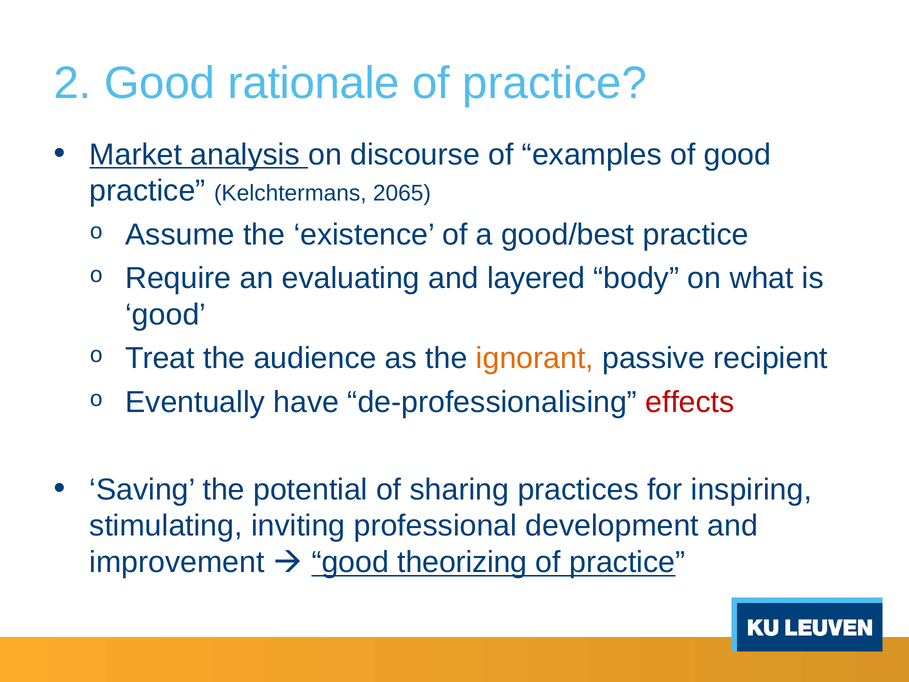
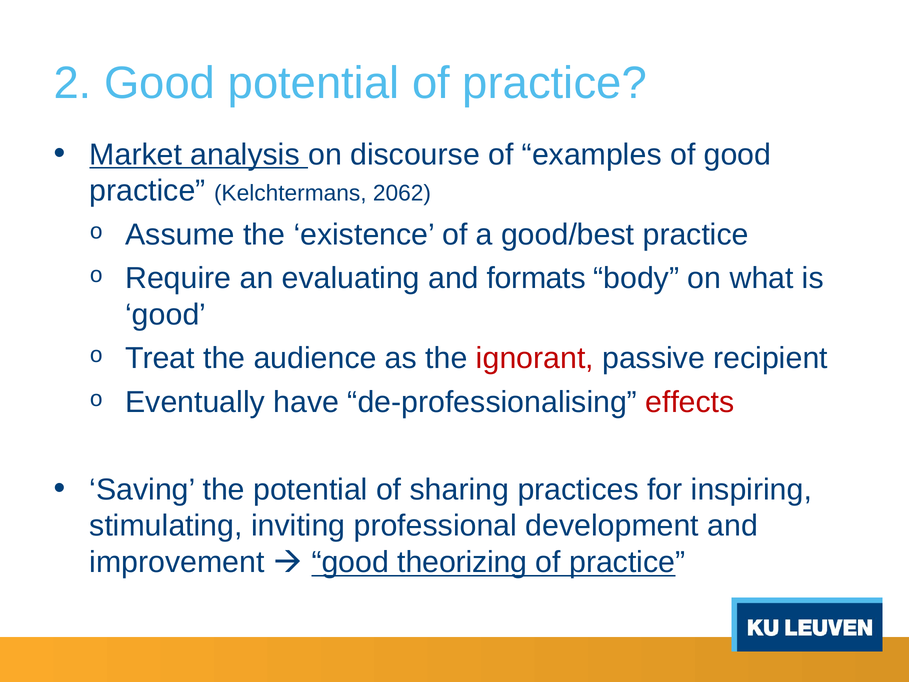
Good rationale: rationale -> potential (314, 83)
2065: 2065 -> 2062 (402, 193)
layered: layered -> formats (536, 278)
ignorant colour: orange -> red (535, 358)
